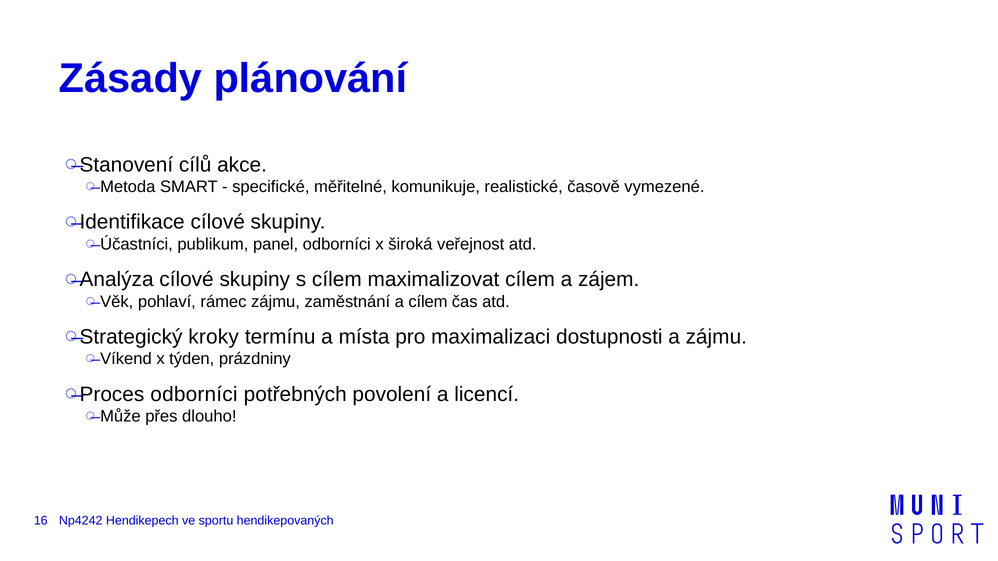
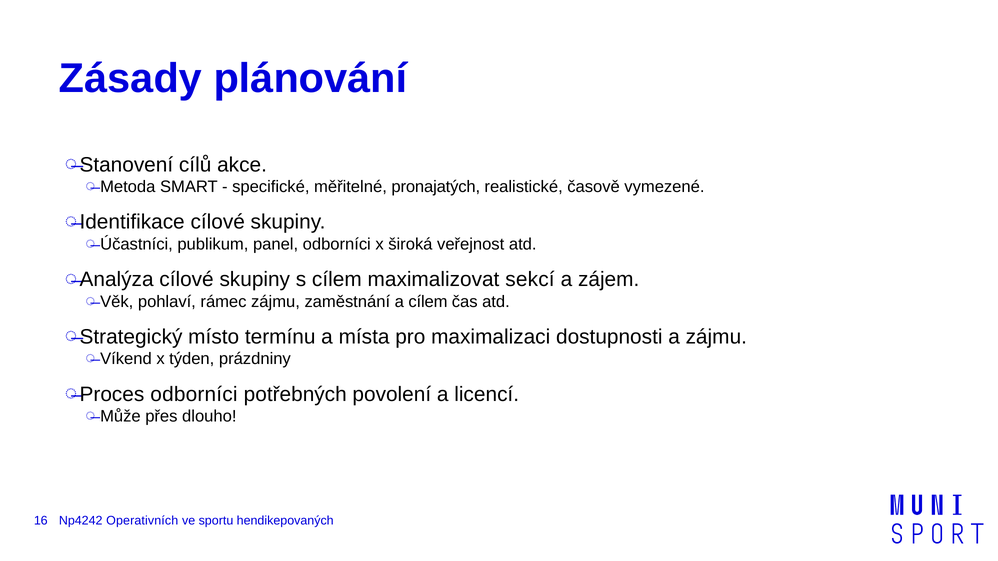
komunikuje: komunikuje -> pronajatých (436, 187)
maximalizovat cílem: cílem -> sekcí (530, 280)
kroky: kroky -> místo (214, 337)
Hendikepech: Hendikepech -> Operativních (142, 521)
